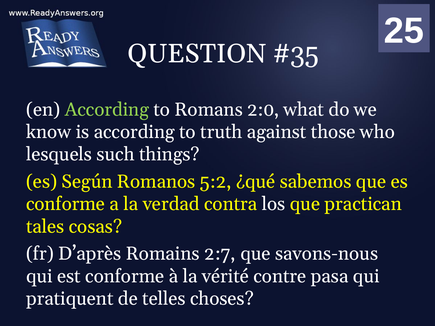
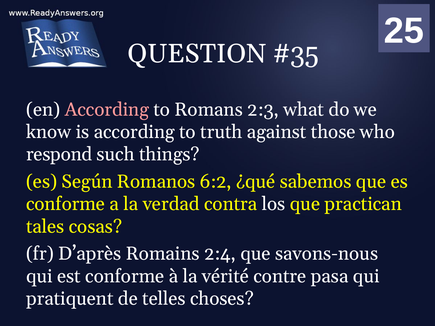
According colour: light green -> pink (107, 110)
2:0: 2:0 -> 2:3 (263, 110)
lesquels: lesquels -> respond (59, 155)
5:2: 5:2 -> 6:2 (216, 182)
2:7: 2:7 -> 2:4 (220, 254)
